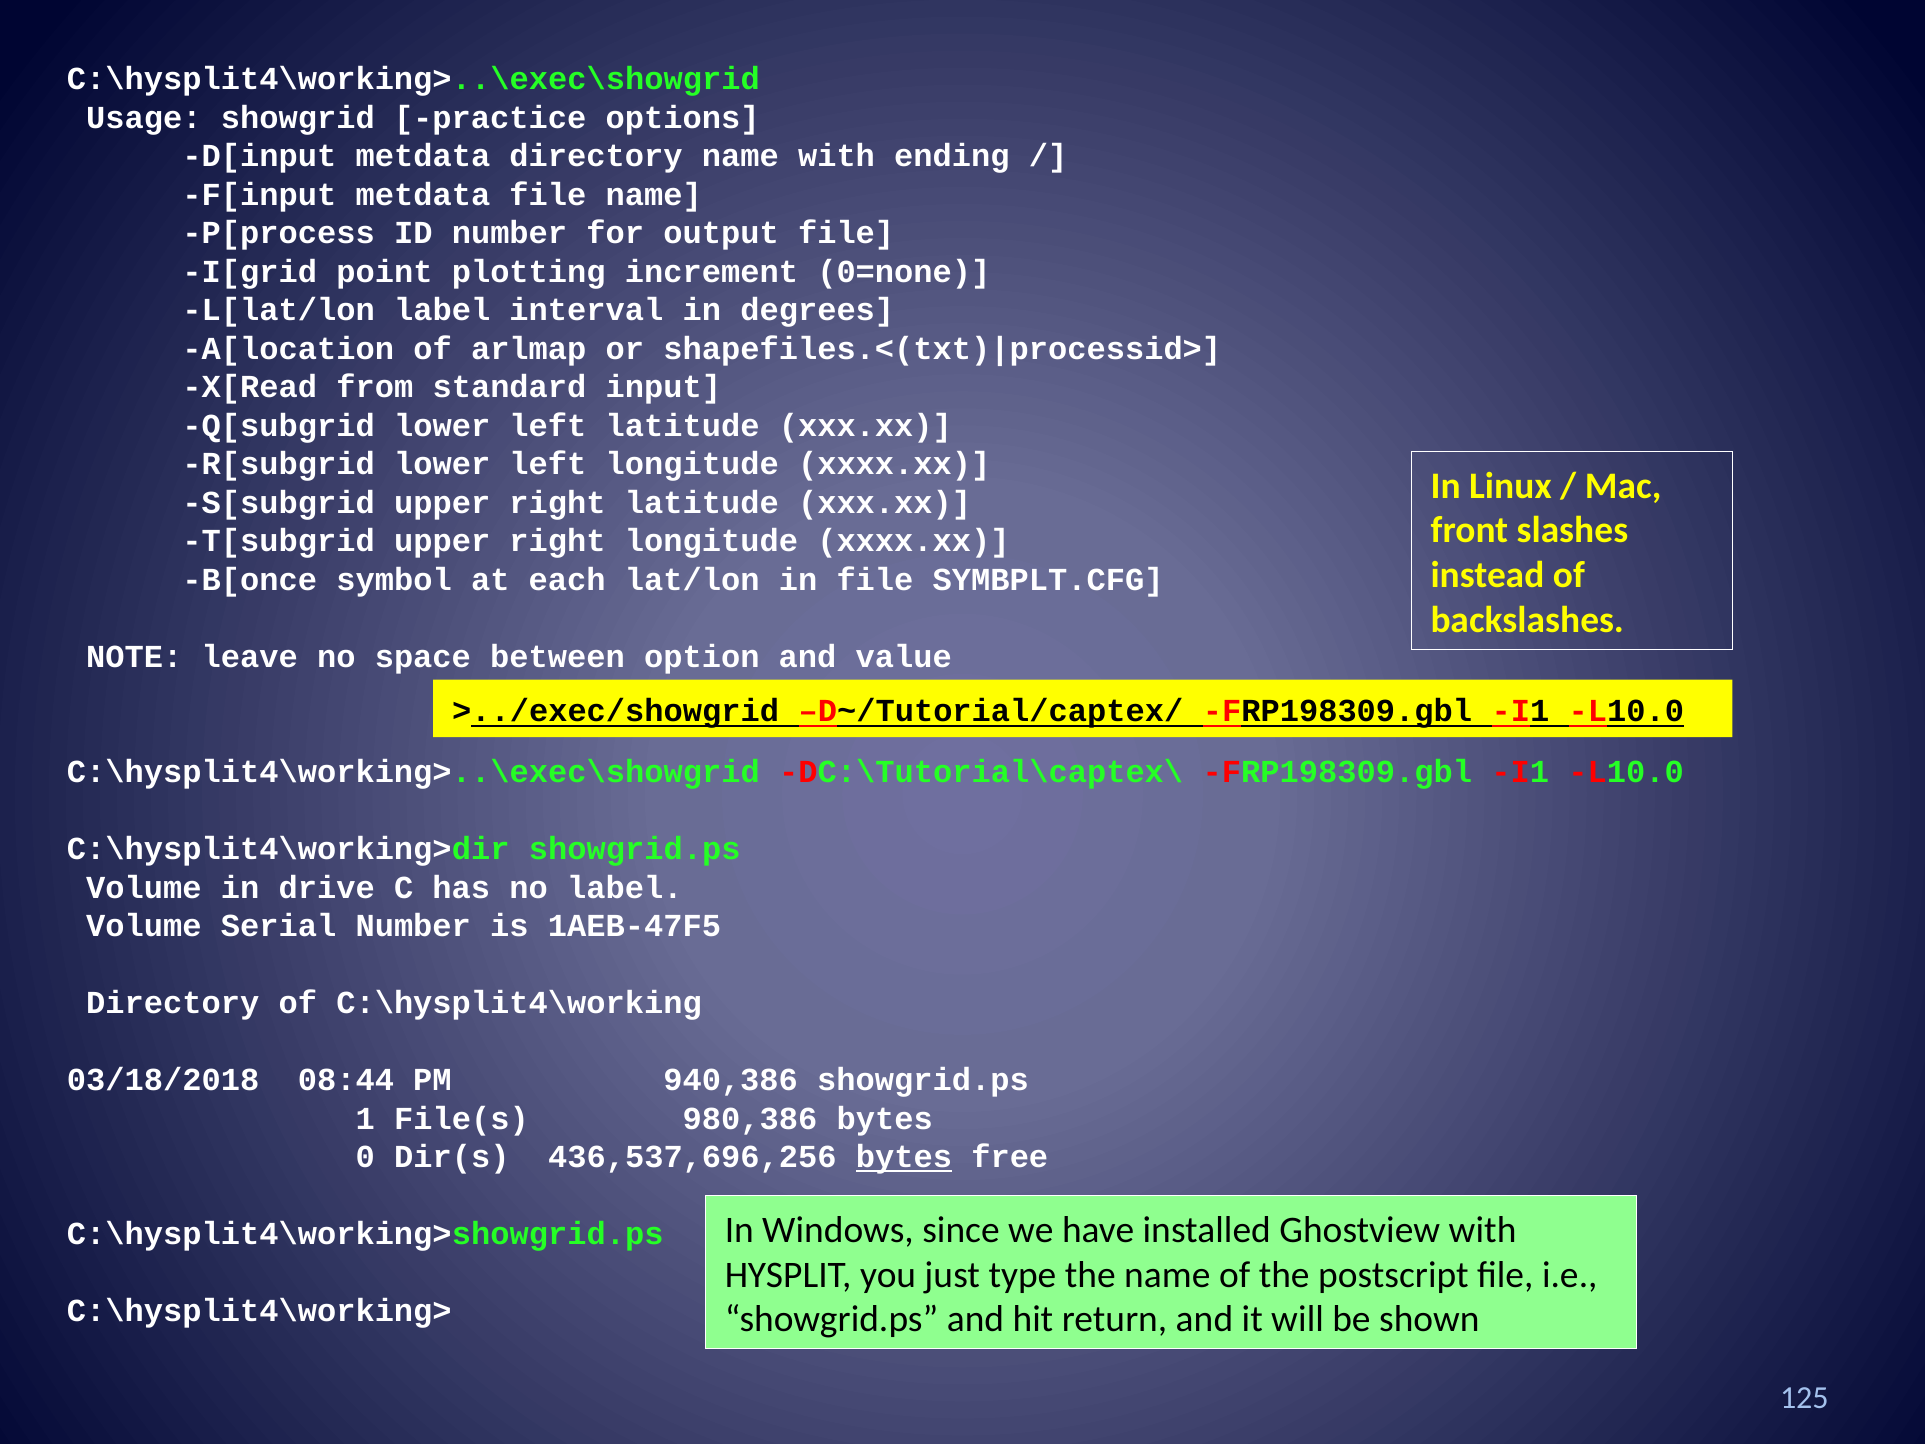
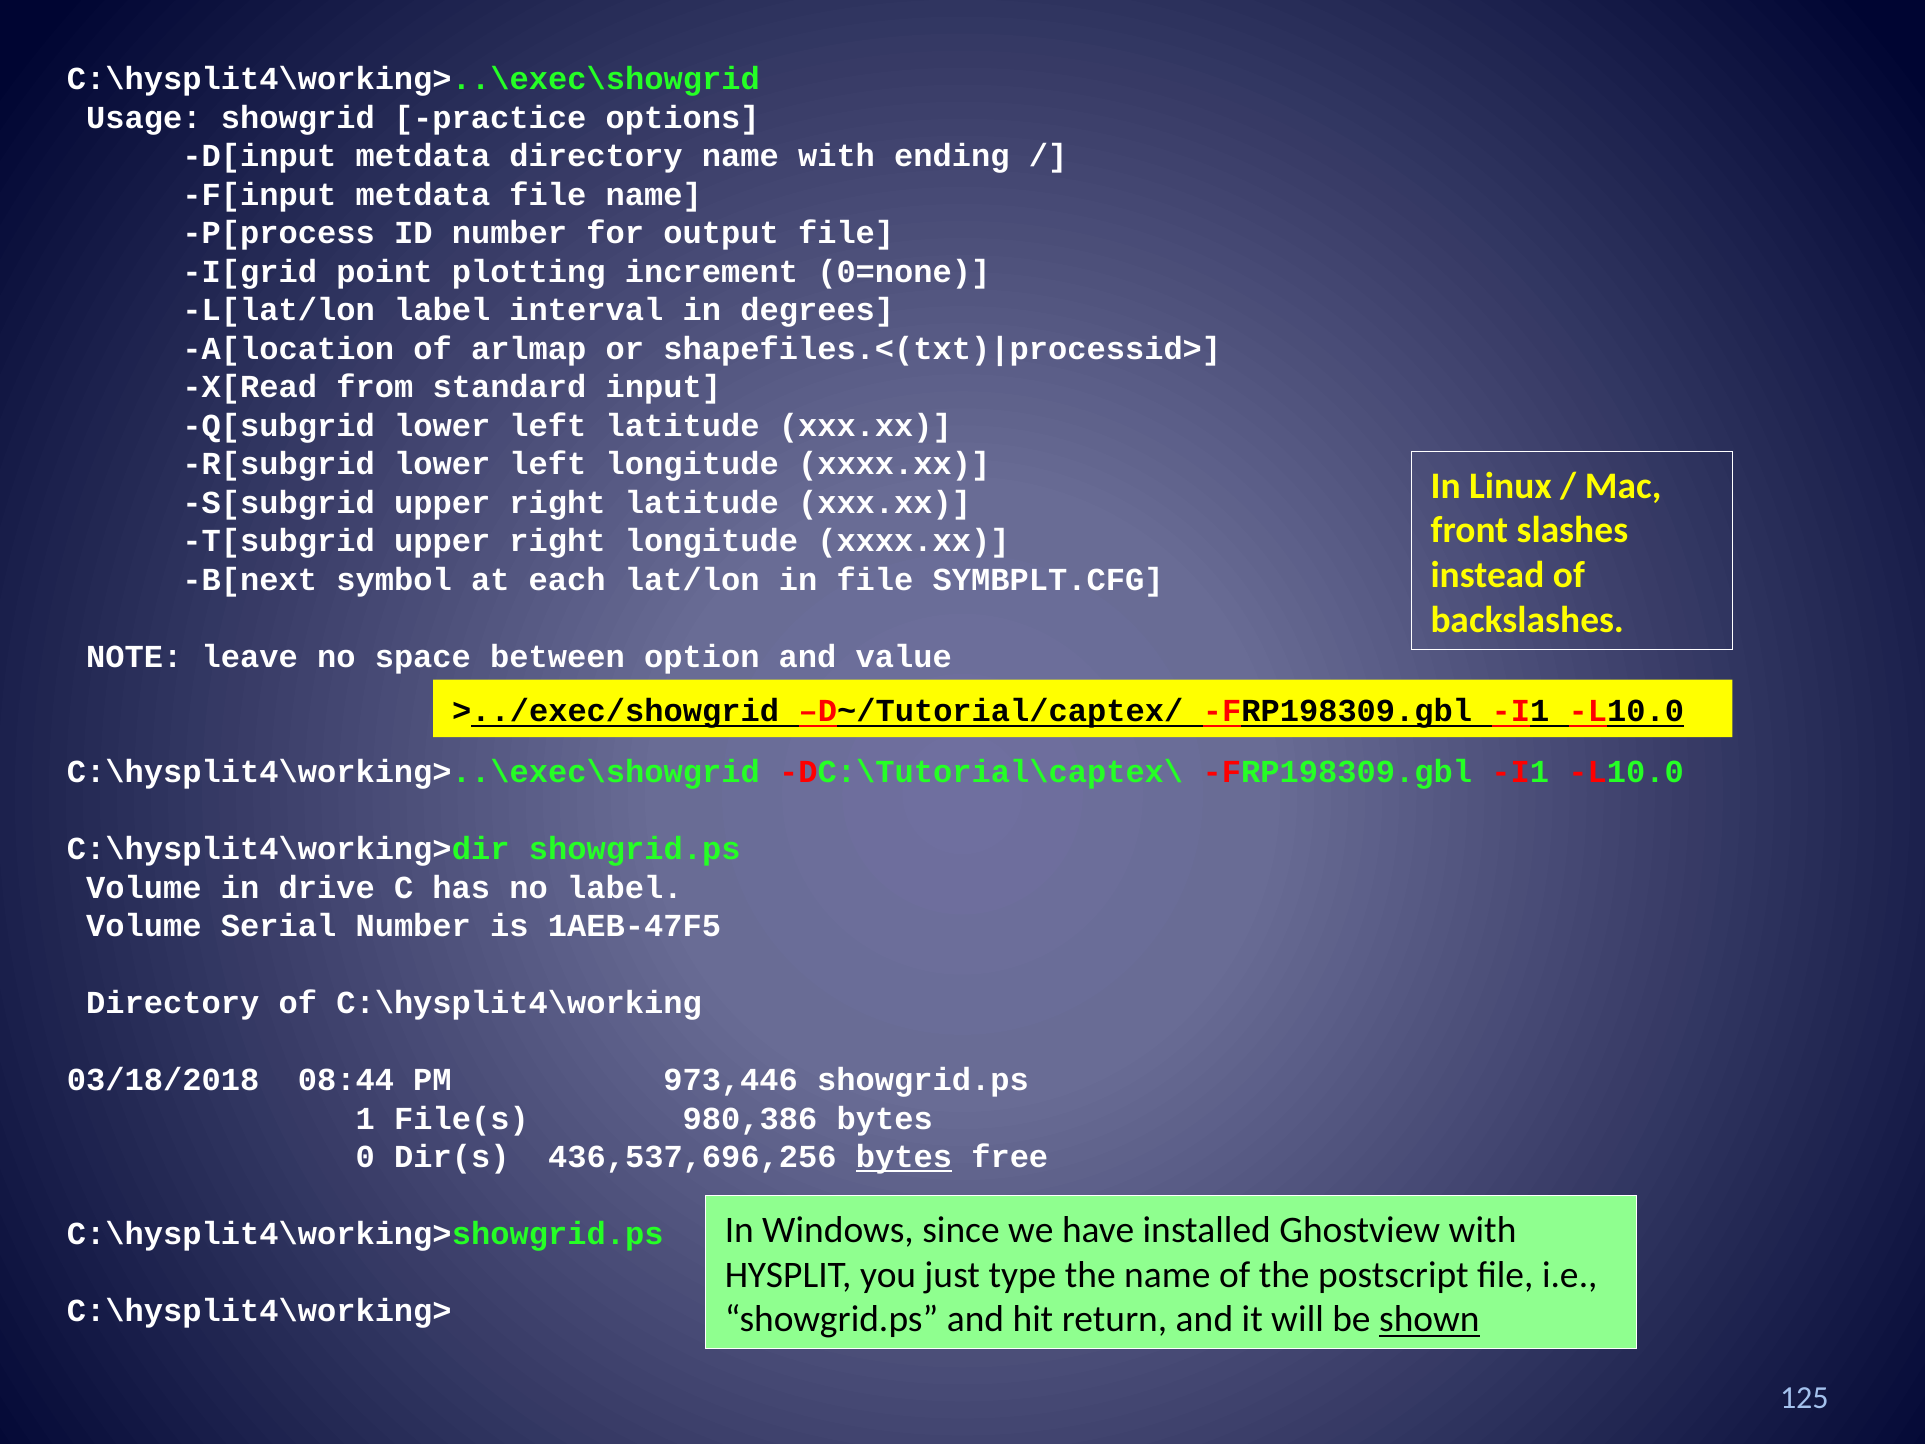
B[once: B[once -> B[next (250, 580)
940,386: 940,386 -> 973,446 (731, 1080)
shown underline: none -> present (1429, 1319)
